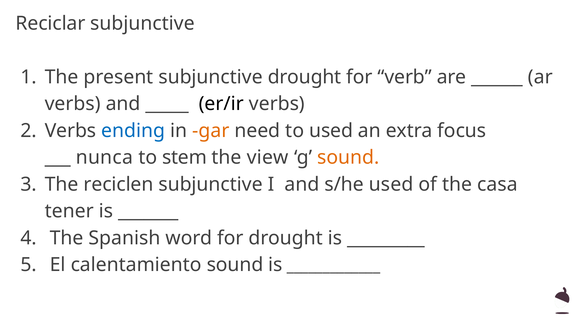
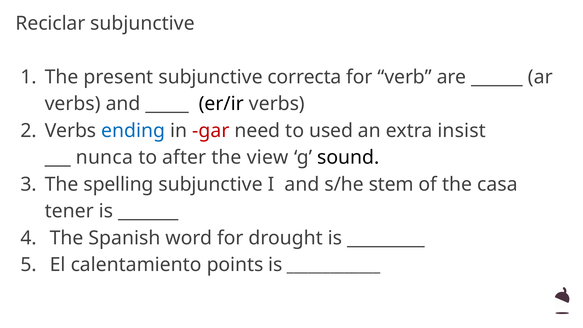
subjunctive drought: drought -> correcta (304, 77)
gar colour: orange -> red (211, 131)
focus: focus -> insist (462, 131)
stem: stem -> after (184, 158)
sound colour: orange -> black (348, 158)
reciclen: reciclen -> spelling (119, 184)
s/he used: used -> stem (391, 184)
calentamiento sound: sound -> points (235, 265)
